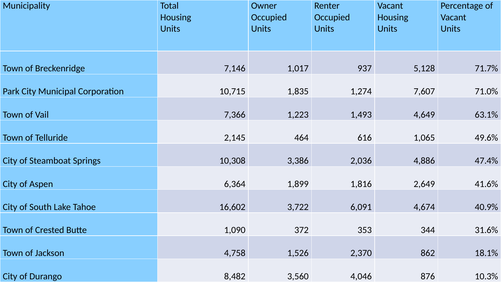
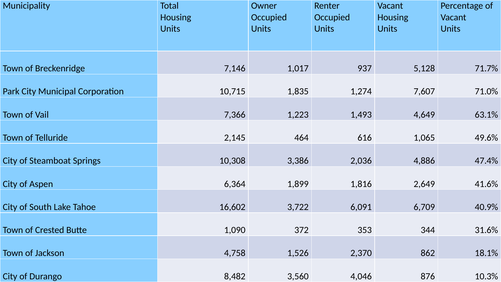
4,674: 4,674 -> 6,709 (424, 207)
